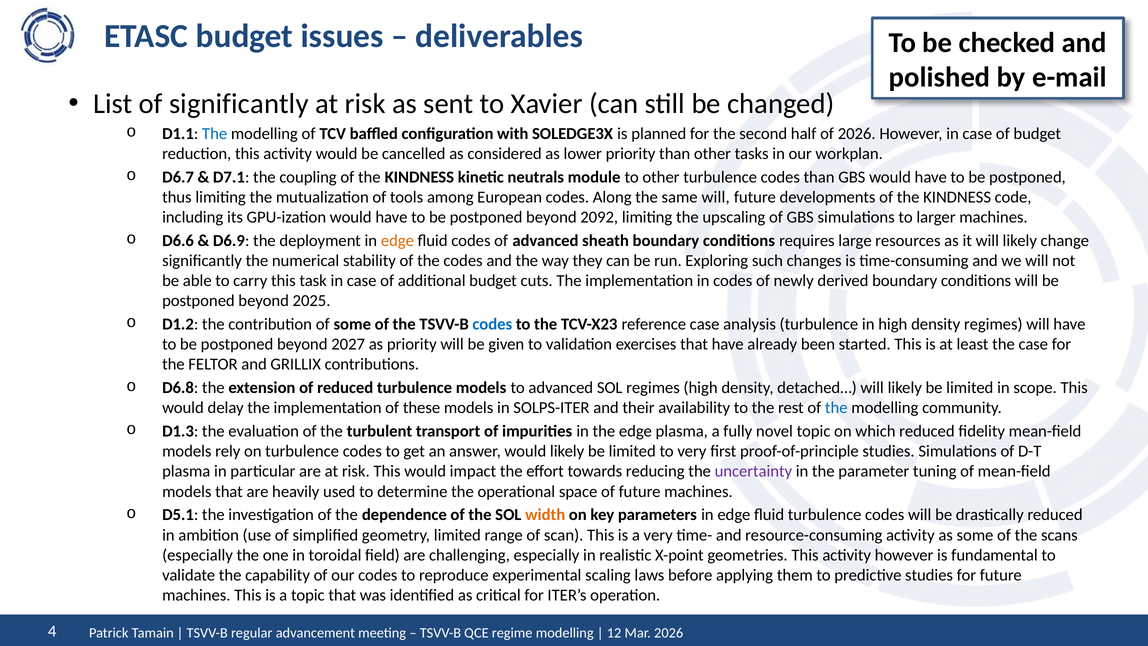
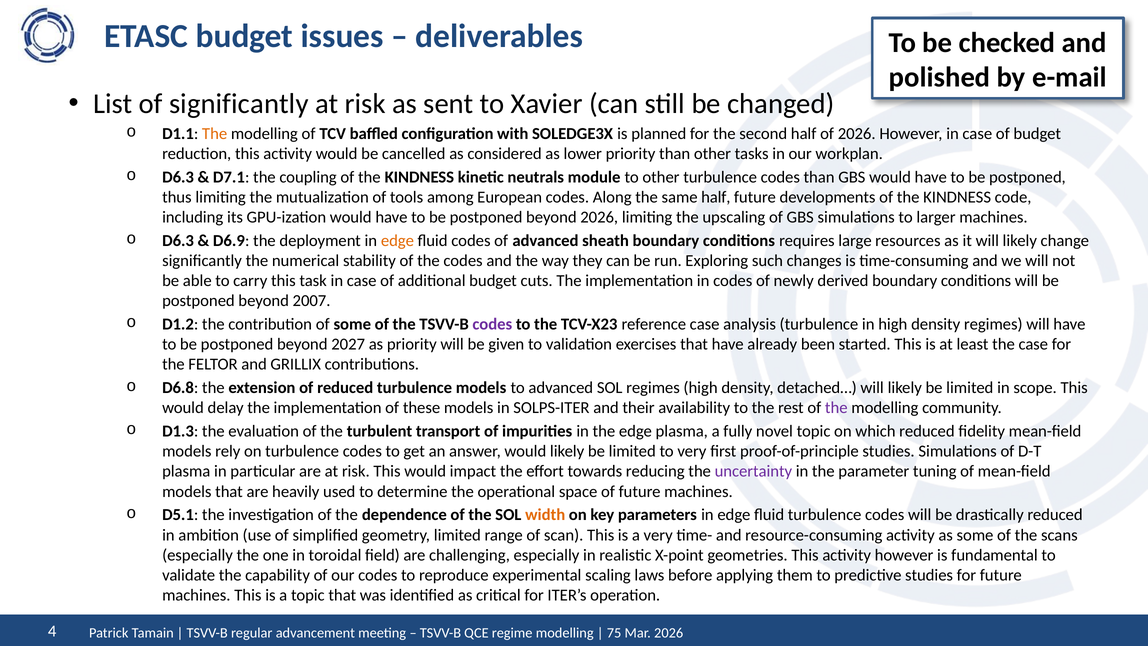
The colour: blue -> orange (215, 134)
D6.7: D6.7 -> D6.3 (178, 177)
same will: will -> half (716, 197)
beyond 2092: 2092 -> 2026 (599, 217)
D6.6: D6.6 -> D6.3 (178, 241)
2025: 2025 -> 2007 (312, 301)
codes colour: blue -> purple (492, 324)
the colour: blue -> purple (836, 408)
12: 12 -> 75 (614, 633)
